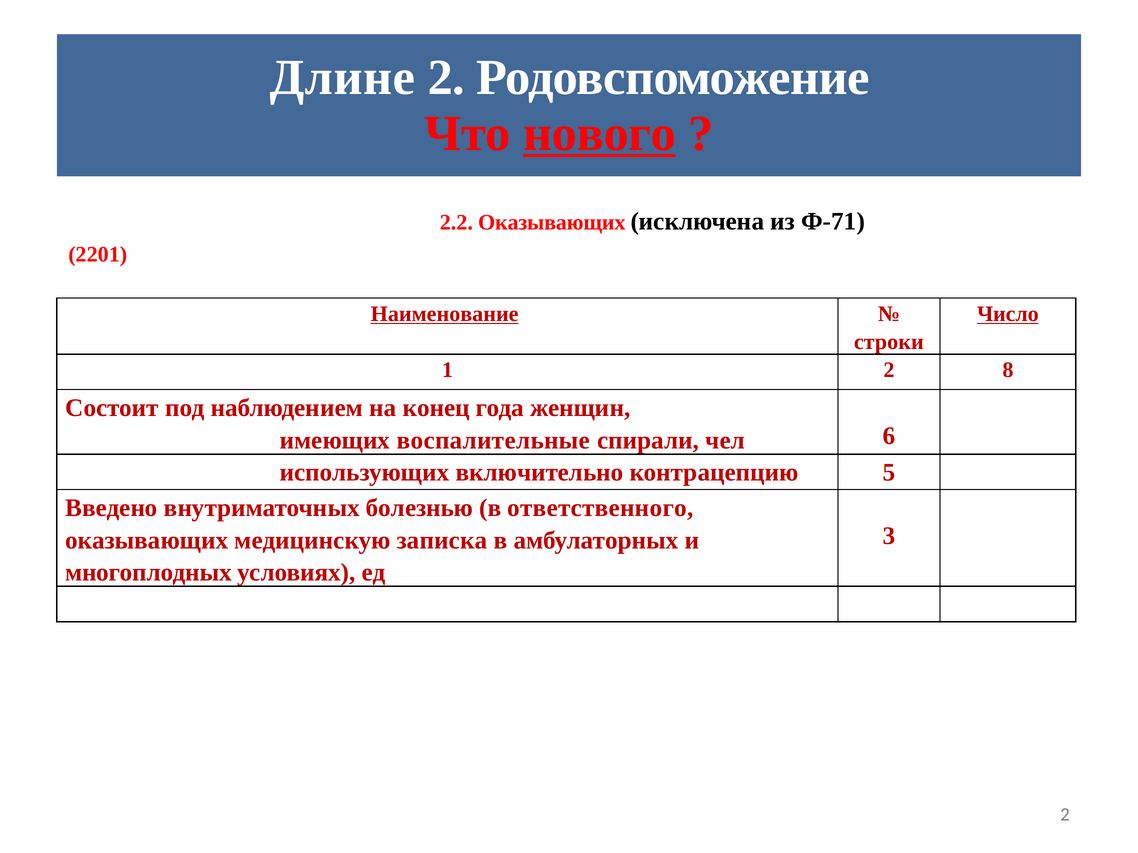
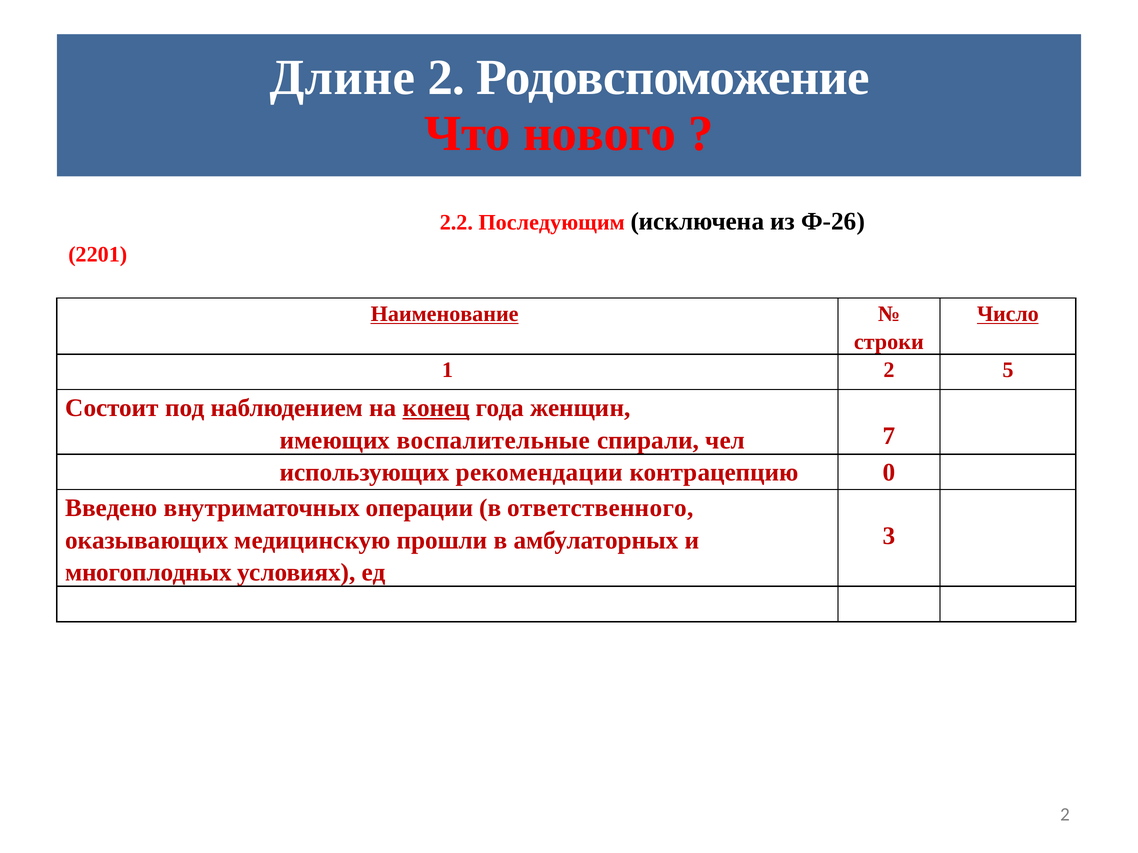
нового underline: present -> none (600, 134)
2.2 Оказывающих: Оказывающих -> Последующим (552, 223)
Ф-71: Ф-71 -> Ф-26 (833, 222)
8: 8 -> 5 (1008, 370)
конец underline: none -> present (436, 408)
6: 6 -> 7 (889, 436)
включительно: включительно -> рекомендации (539, 473)
5: 5 -> 0 (889, 473)
болезнью: болезнью -> операции (420, 508)
записка: записка -> прошли (442, 541)
